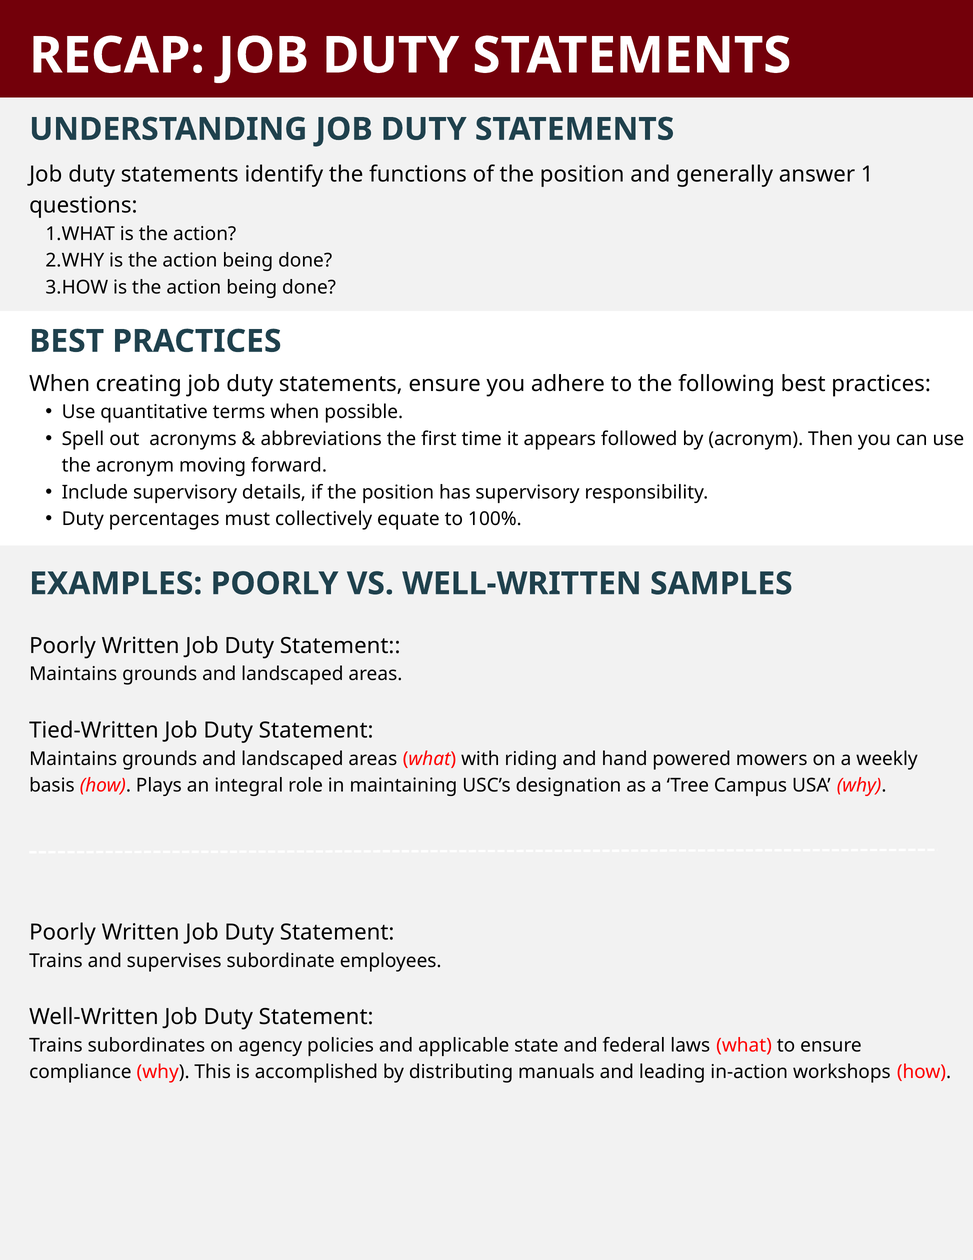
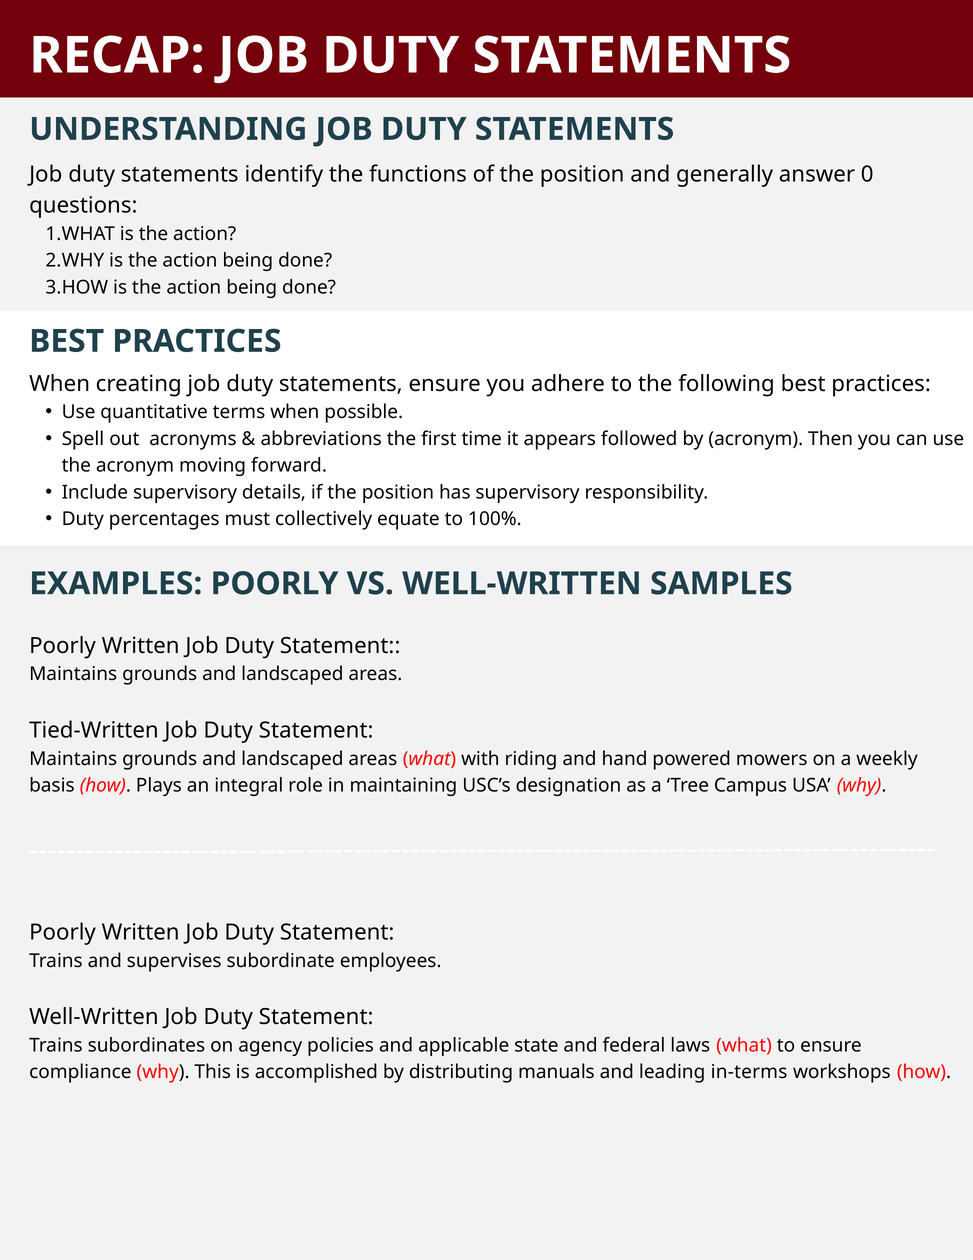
1: 1 -> 0 (867, 174)
in-action: in-action -> in-terms (749, 1071)
